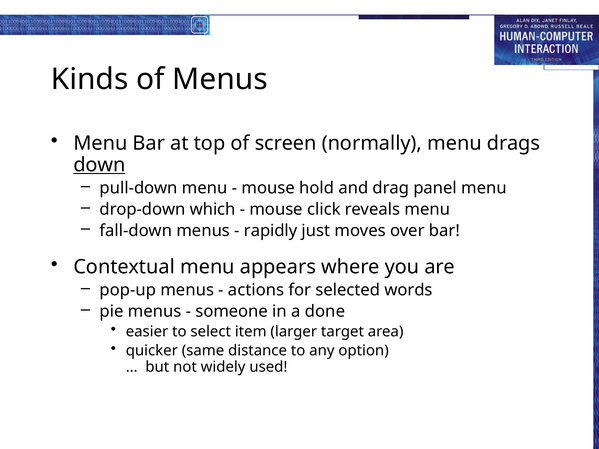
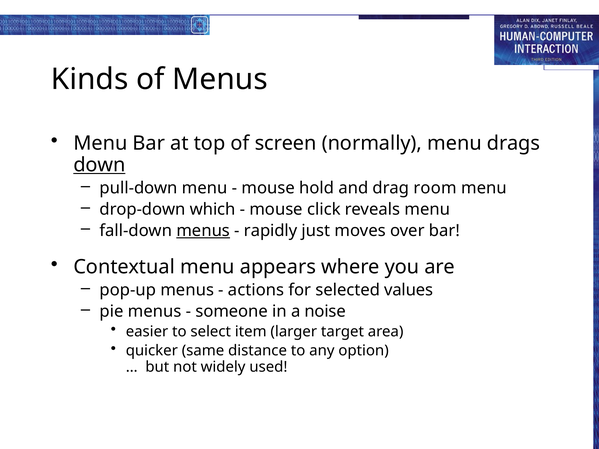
panel: panel -> room (435, 188)
menus underline: none -> present (203, 231)
words: words -> values (409, 290)
done: done -> noise (325, 312)
